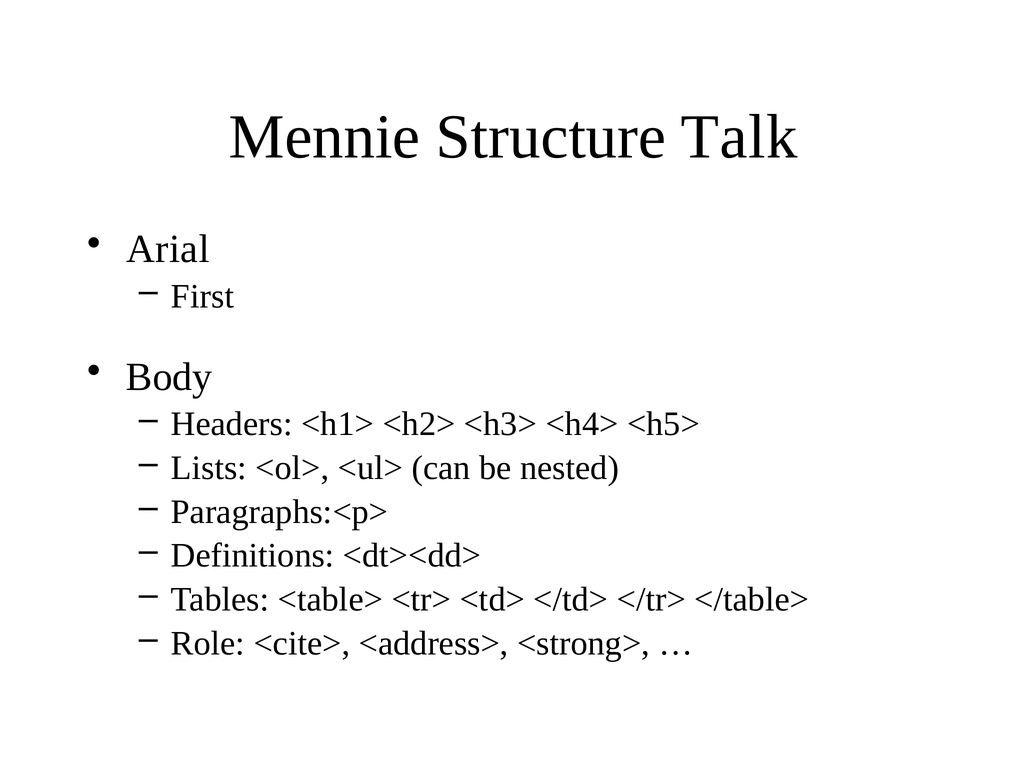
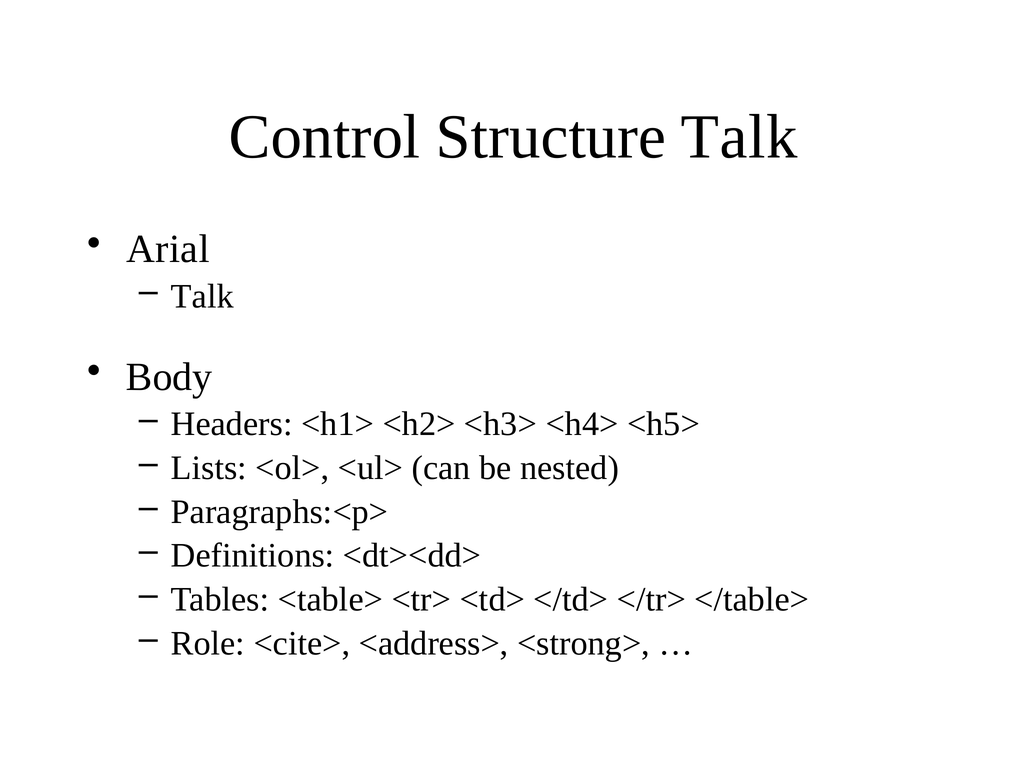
Mennie: Mennie -> Control (325, 137)
First: First -> Talk (202, 296)
